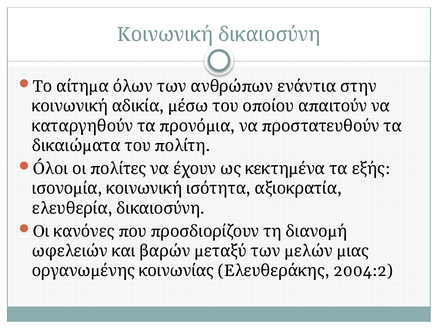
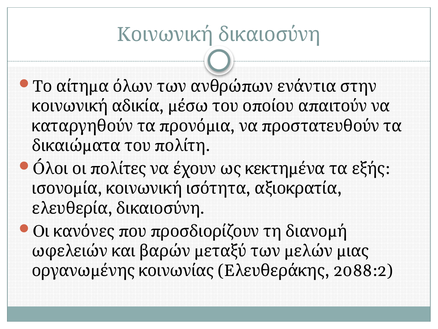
2004:2: 2004:2 -> 2088:2 (363, 270)
